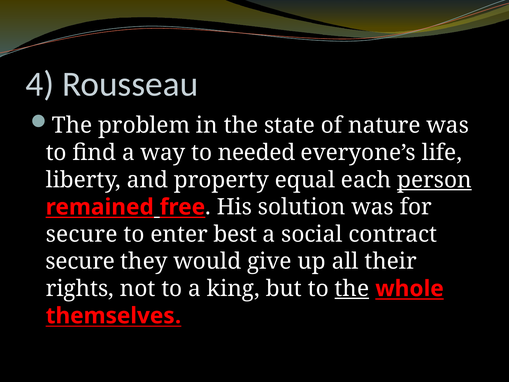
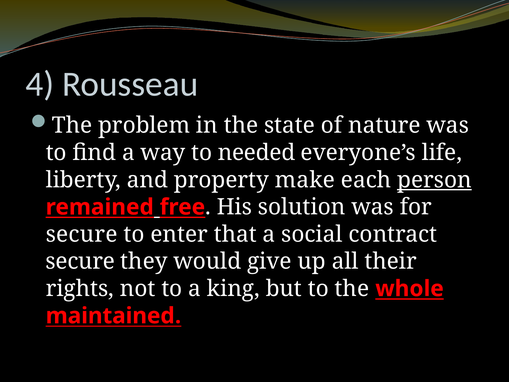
equal: equal -> make (305, 180)
best: best -> that (235, 234)
the underline: present -> none (352, 288)
themselves: themselves -> maintained (110, 316)
